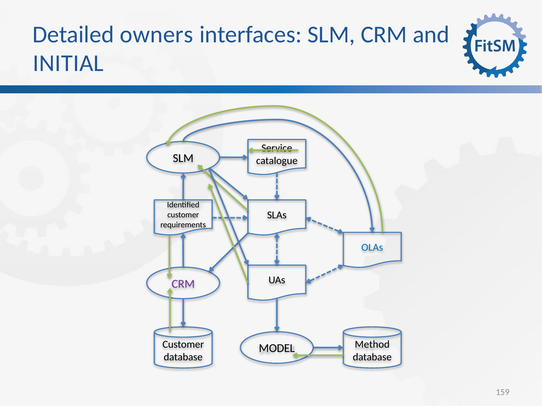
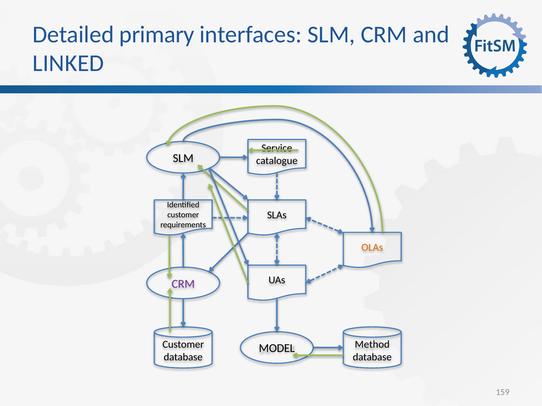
owners: owners -> primary (157, 35)
INITIAL: INITIAL -> LINKED (68, 63)
OLAs colour: blue -> orange (372, 248)
